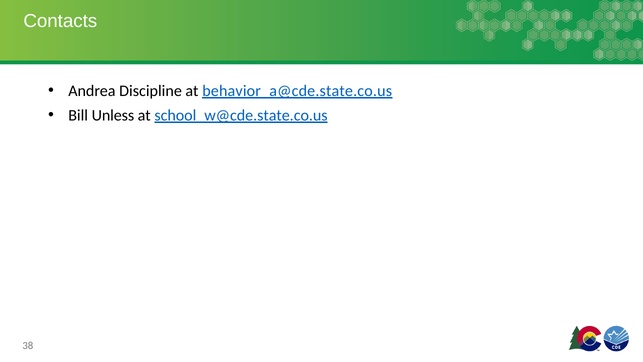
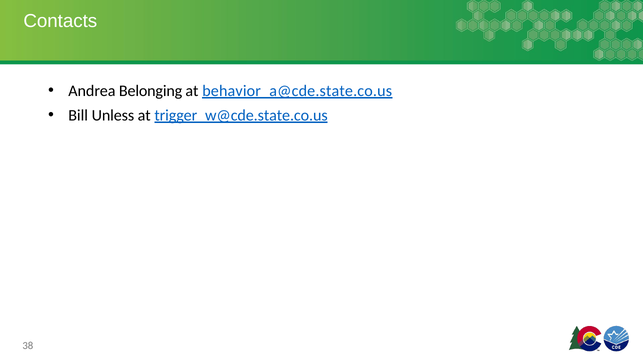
Discipline: Discipline -> Belonging (151, 91)
school_w@cde.state.co.us: school_w@cde.state.co.us -> trigger_w@cde.state.co.us (241, 115)
